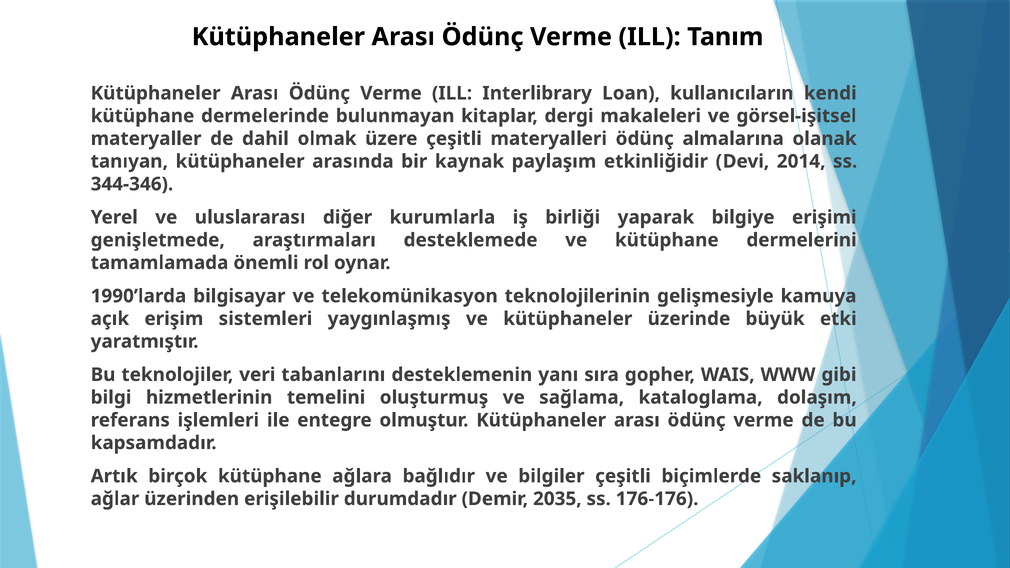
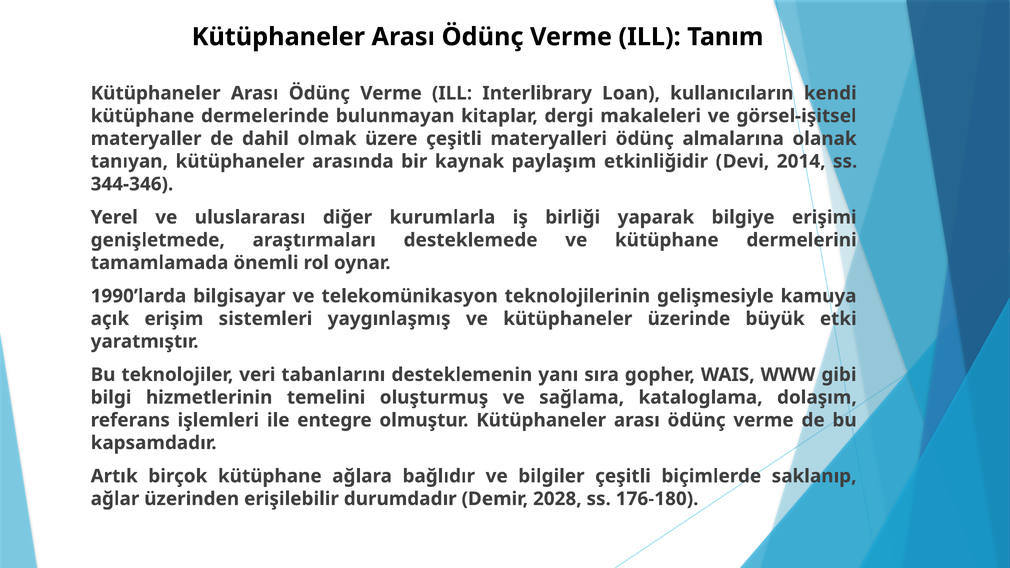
2035: 2035 -> 2028 (557, 499)
176-176: 176-176 -> 176-180 (657, 499)
